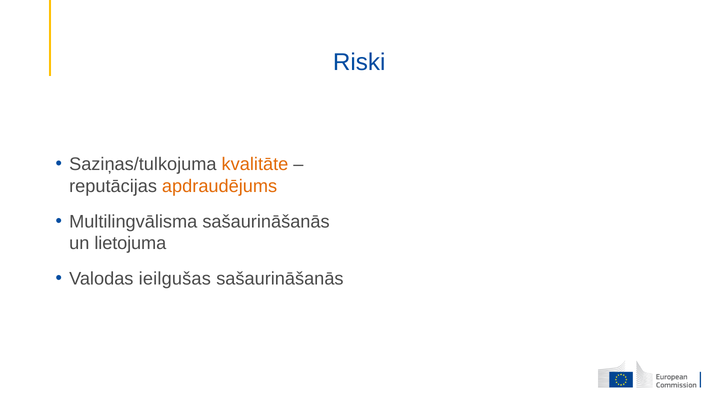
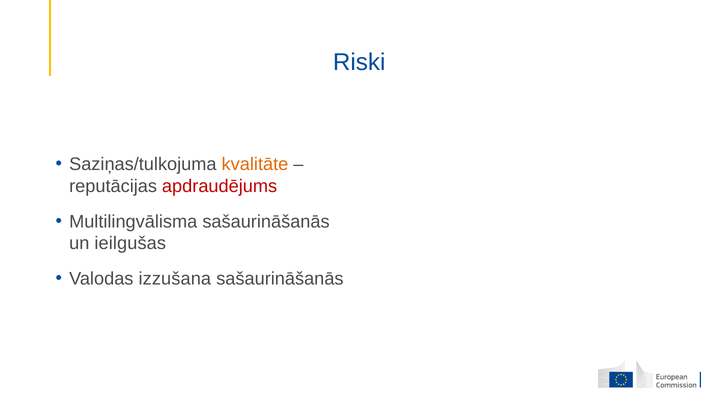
apdraudējums colour: orange -> red (220, 186)
lietojuma: lietojuma -> ieilgušas (130, 243)
ieilgušas: ieilgušas -> izzušana (175, 279)
